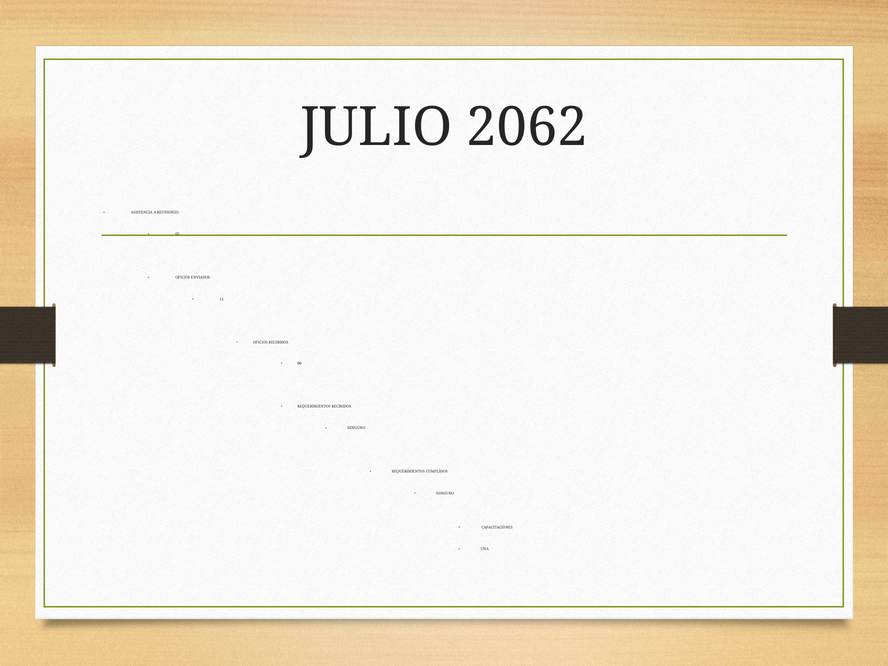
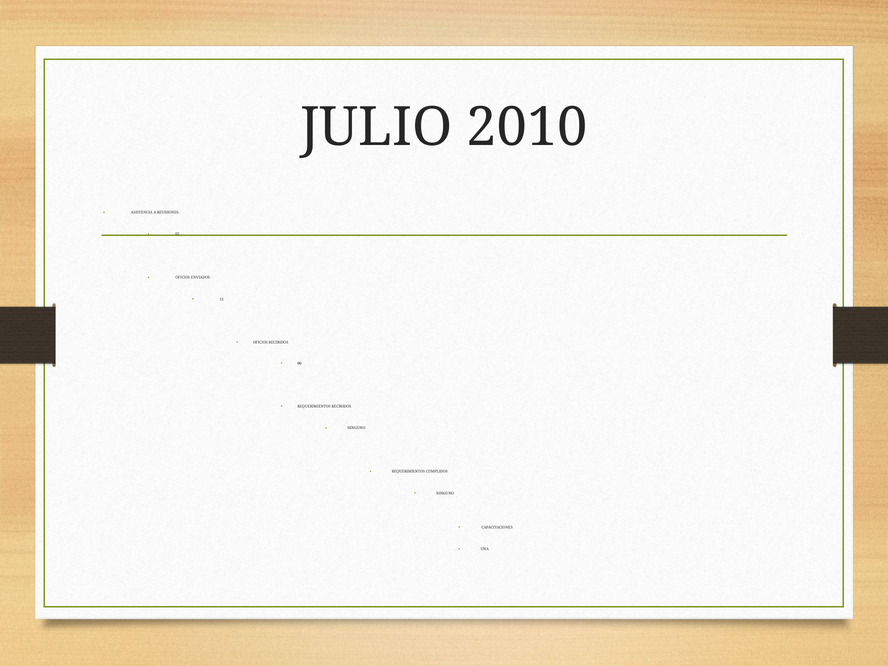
2062: 2062 -> 2010 (527, 127)
